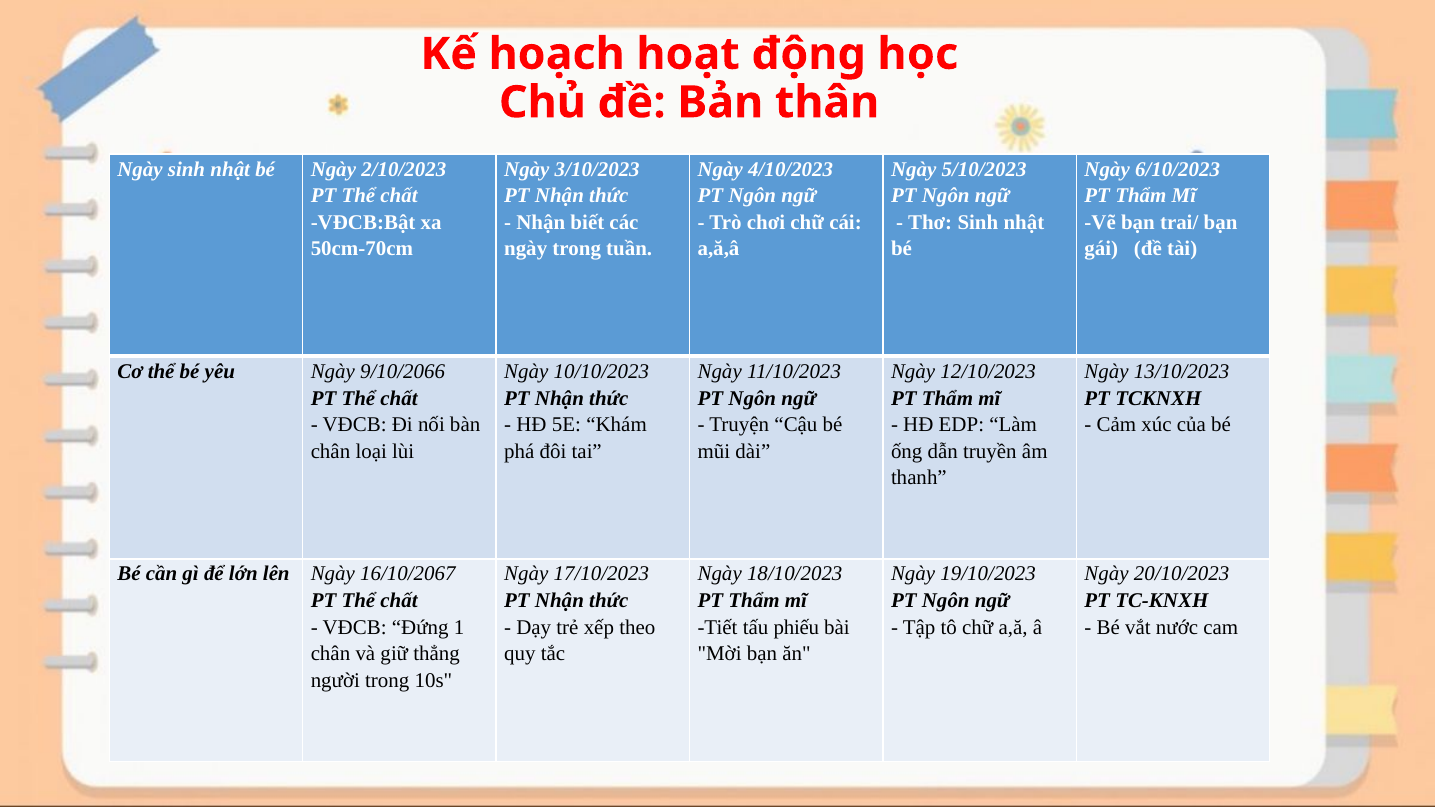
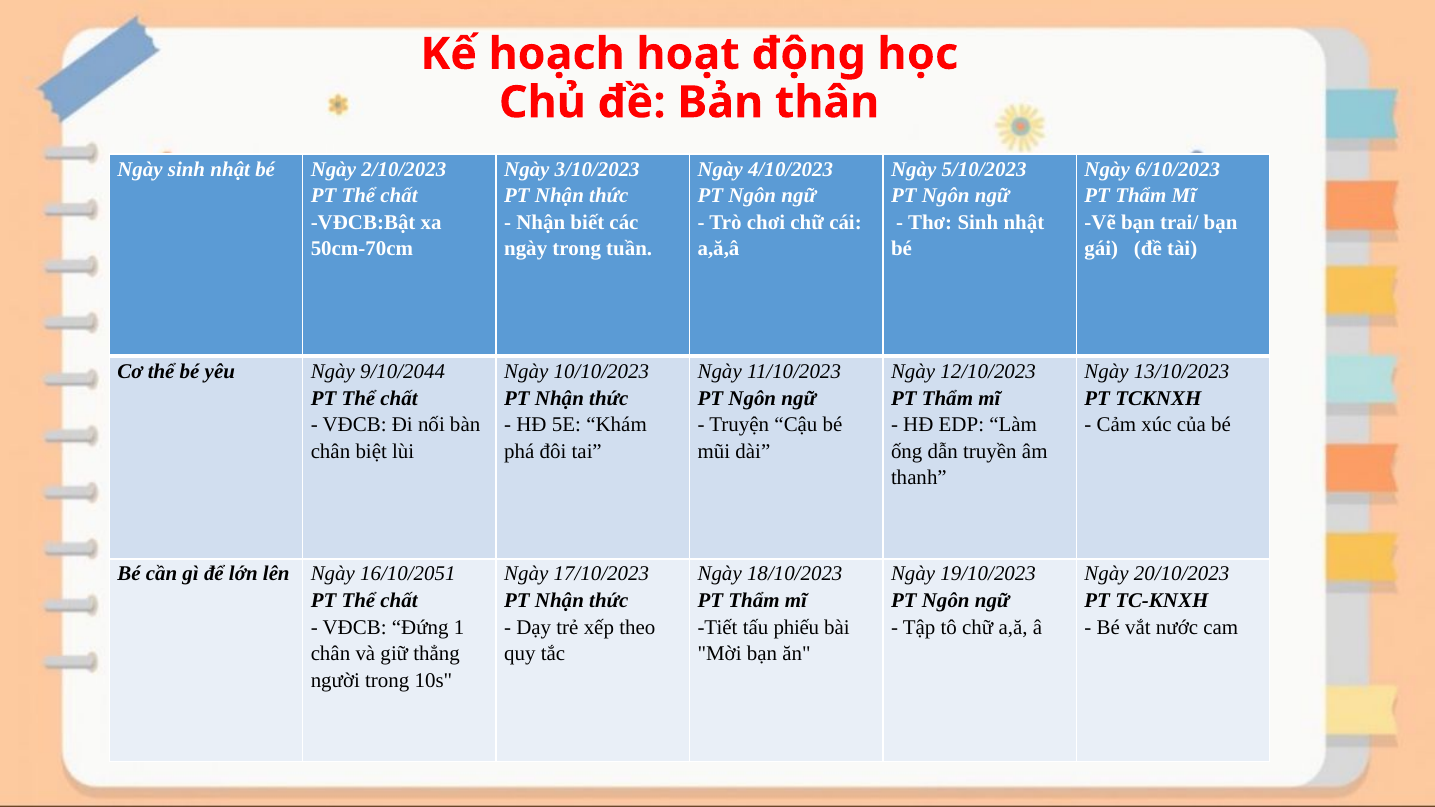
9/10/2066: 9/10/2066 -> 9/10/2044 (403, 372)
loại: loại -> biệt (371, 451)
16/10/2067: 16/10/2067 -> 16/10/2051 (408, 574)
